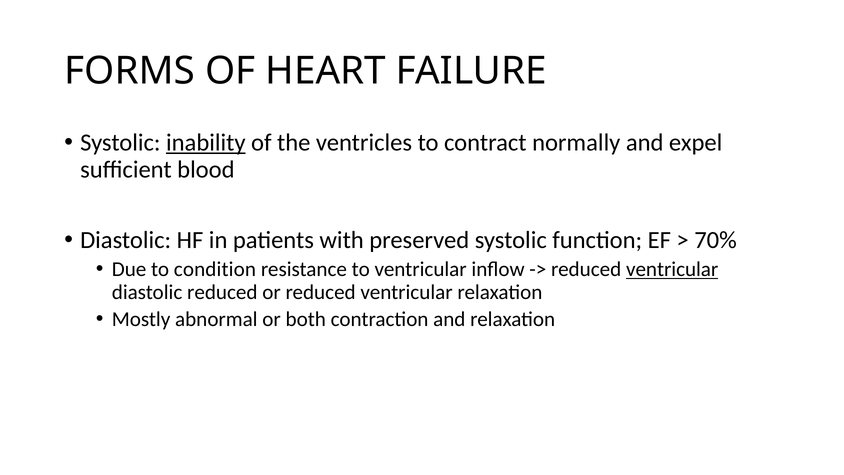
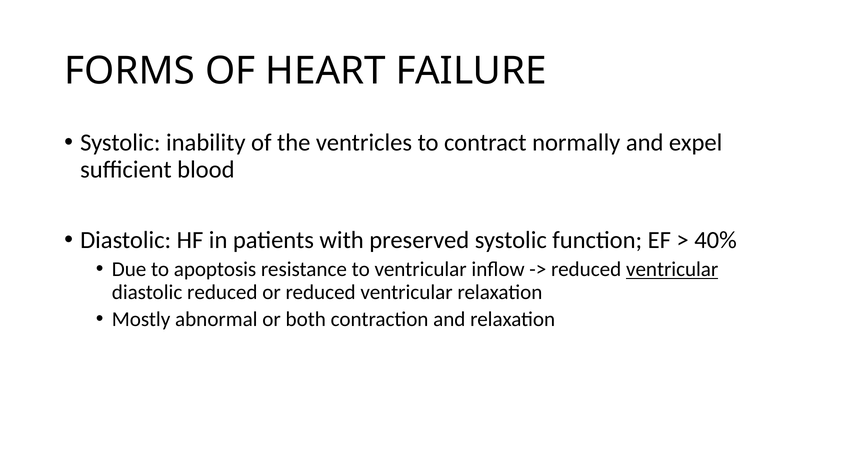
inability underline: present -> none (206, 143)
70%: 70% -> 40% (716, 240)
condition: condition -> apoptosis (215, 269)
